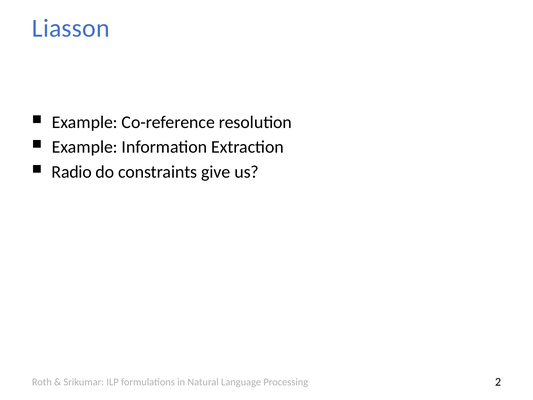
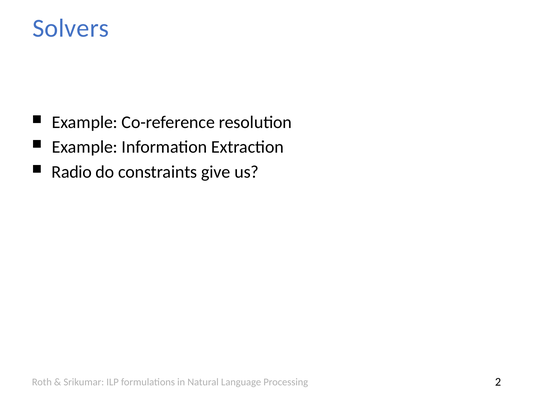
Liasson: Liasson -> Solvers (71, 28)
